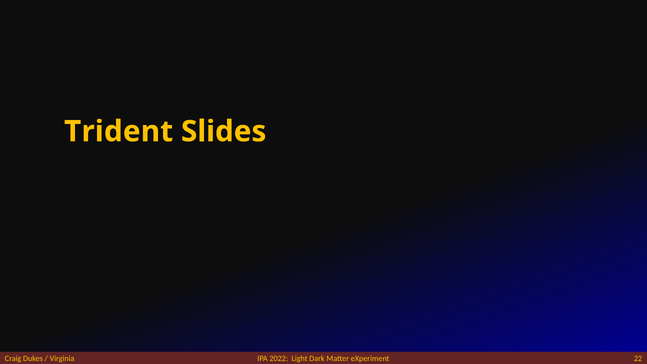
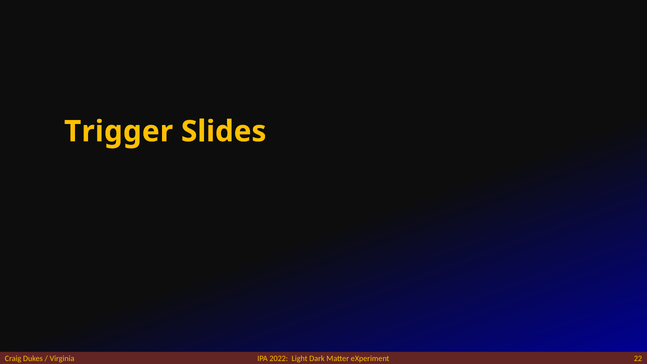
Trident: Trident -> Trigger (119, 131)
